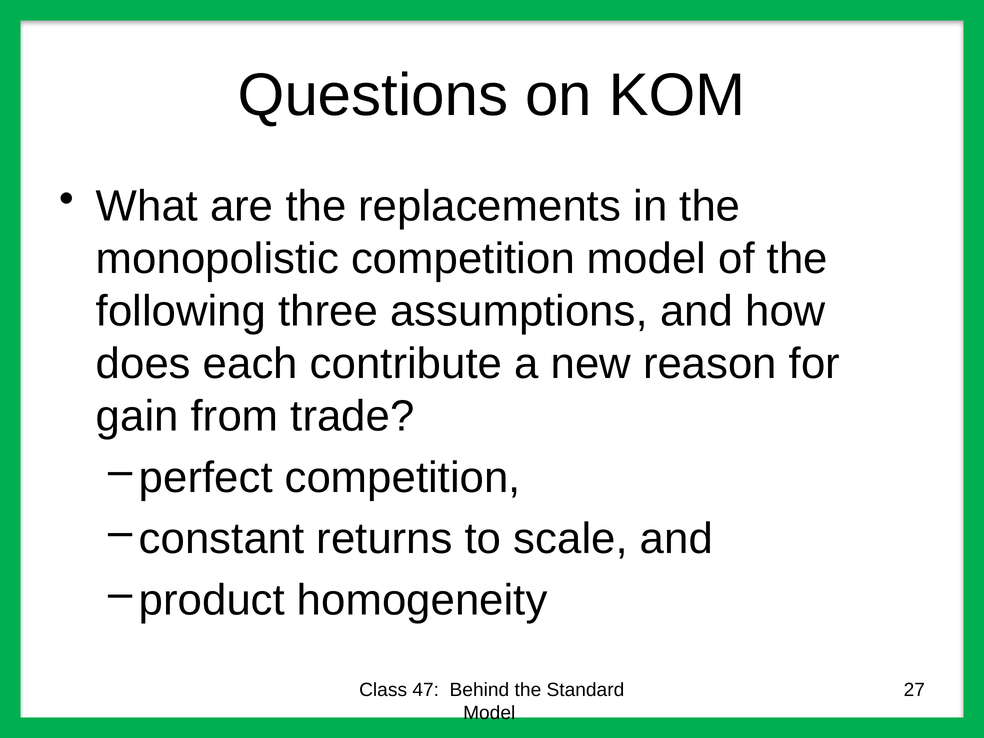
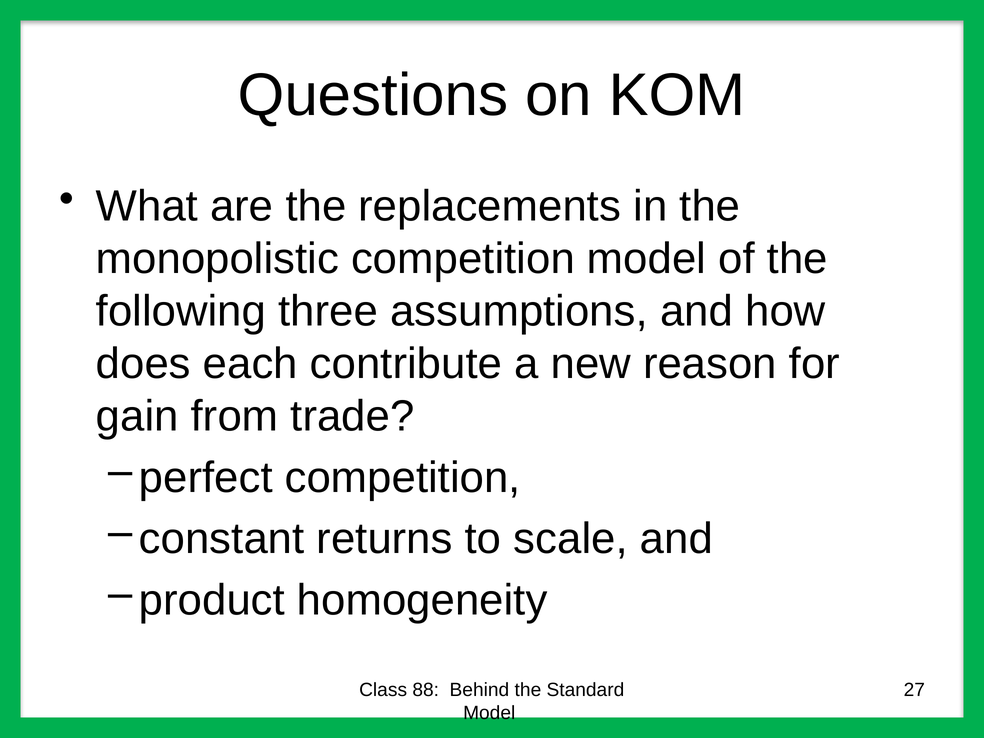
47: 47 -> 88 (426, 690)
